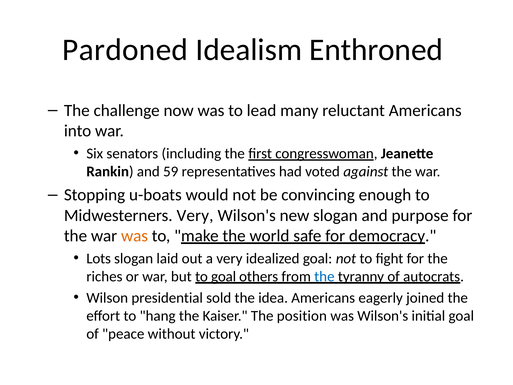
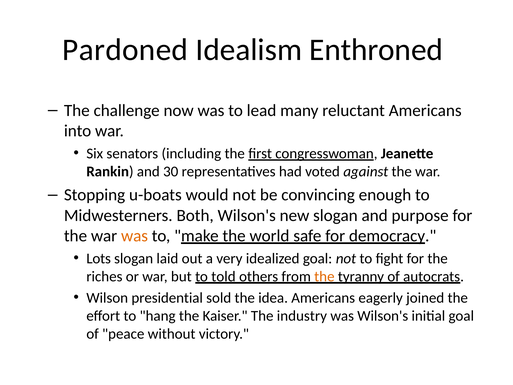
59: 59 -> 30 (171, 171)
Midwesterners Very: Very -> Both (195, 215)
to goal: goal -> told (223, 276)
the colour: blue -> orange (324, 276)
position: position -> industry (302, 316)
